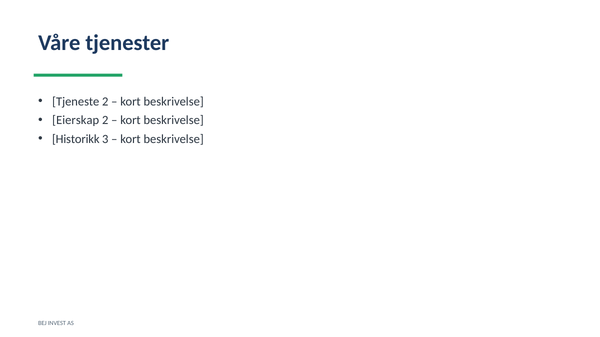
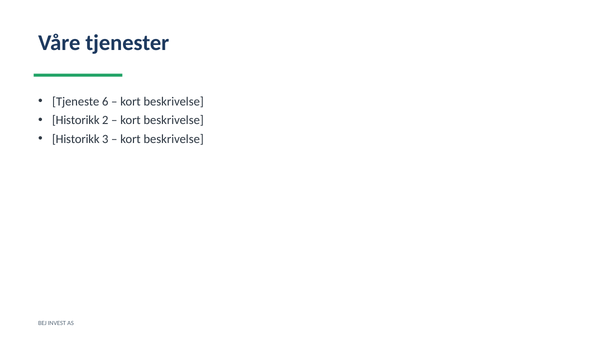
Tjeneste 2: 2 -> 6 (105, 102)
Eierskap: Eierskap -> Historikk (76, 120)
